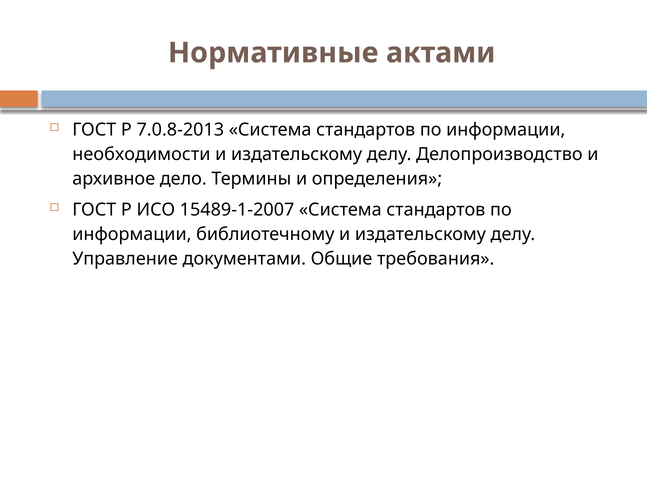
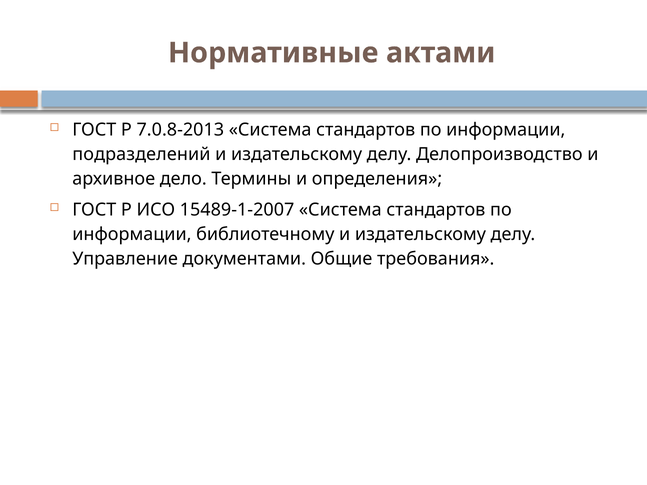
необходимости: необходимости -> подразделений (141, 154)
